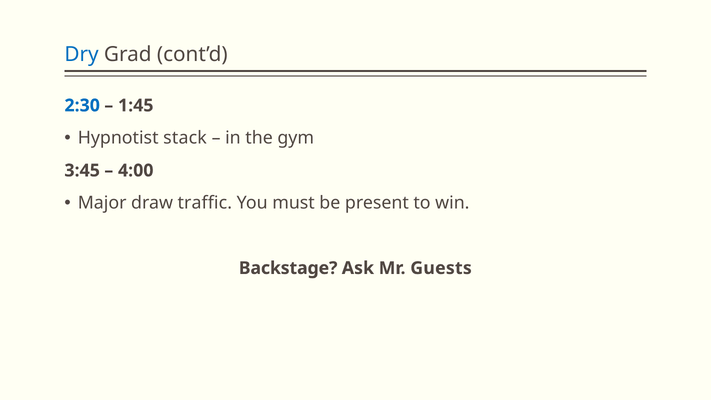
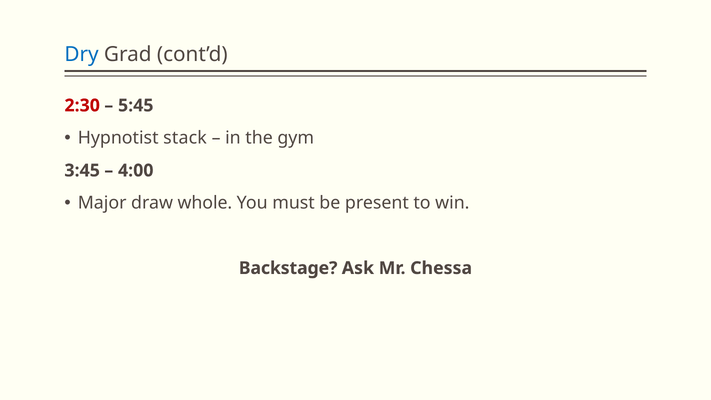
2:30 colour: blue -> red (82, 105)
1:45: 1:45 -> 5:45 (136, 105)
traffic: traffic -> whole (205, 203)
Guests: Guests -> Chessa (441, 268)
